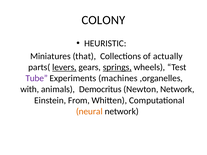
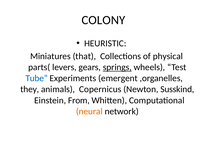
actually: actually -> physical (168, 56)
levers underline: present -> none (64, 67)
Tube colour: purple -> blue (37, 78)
machines: machines -> emergent (118, 78)
with: with -> they (30, 89)
Democritus: Democritus -> Copernicus (100, 89)
Newton Network: Network -> Susskind (177, 89)
